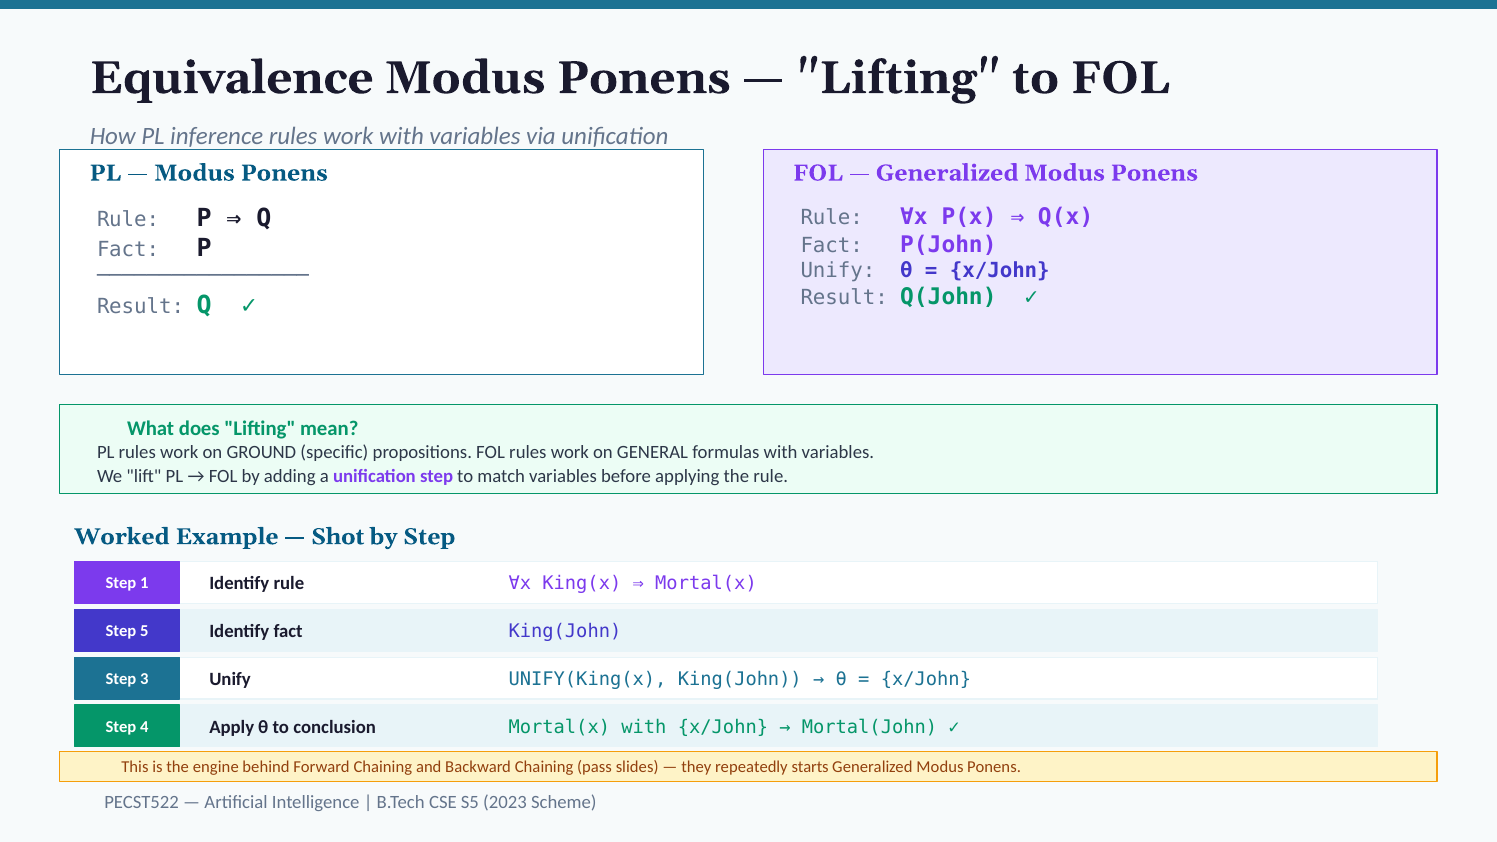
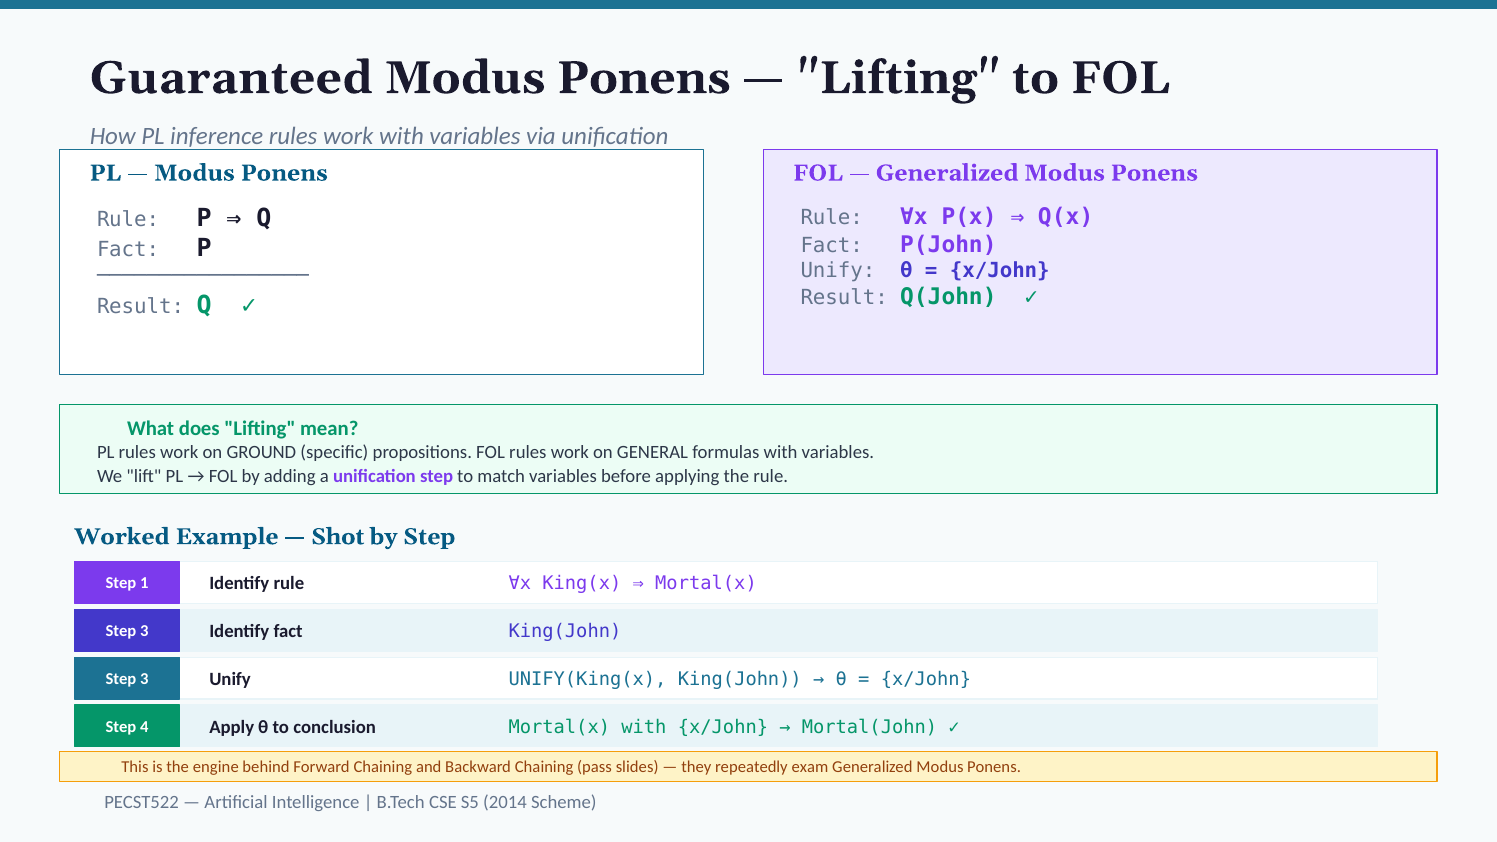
Equivalence: Equivalence -> Guaranteed (231, 78)
5: 5 -> 3 (144, 631)
starts: starts -> exam (810, 768)
2023: 2023 -> 2014 (505, 802)
